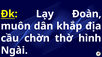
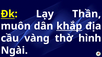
Đoàn: Đoàn -> Thần (87, 14)
khắp underline: none -> present (69, 26)
chờn: chờn -> vàng (37, 38)
